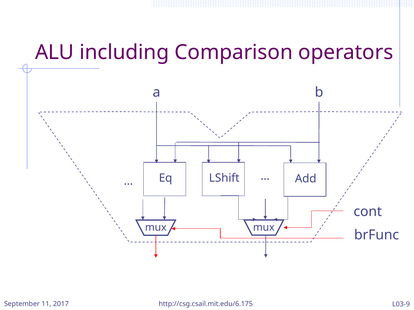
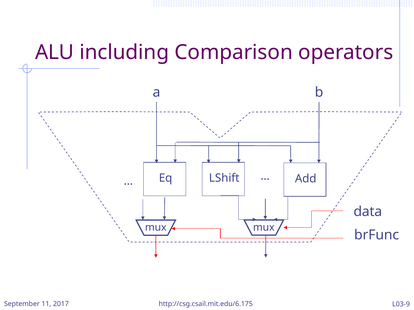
cont: cont -> data (368, 212)
